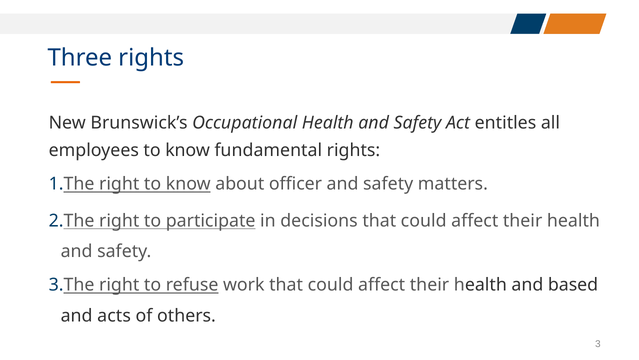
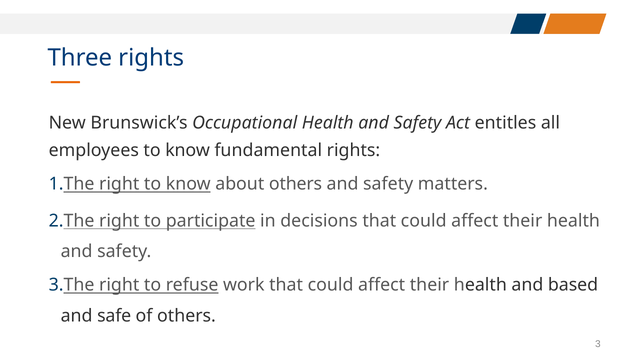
about officer: officer -> others (296, 184)
acts: acts -> safe (114, 315)
